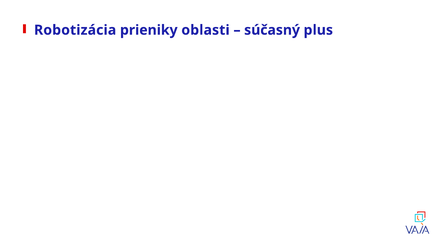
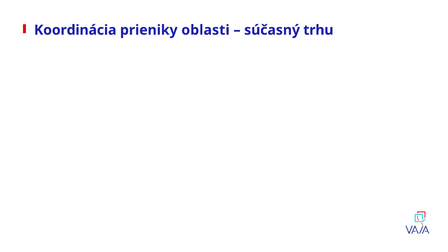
Robotizácia: Robotizácia -> Koordinácia (75, 30)
plus: plus -> trhu (318, 30)
